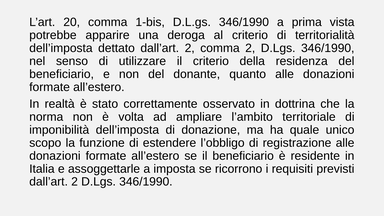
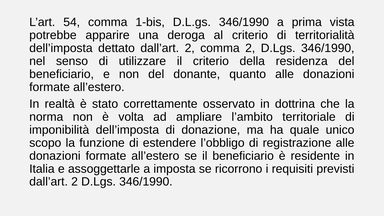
20: 20 -> 54 (72, 22)
